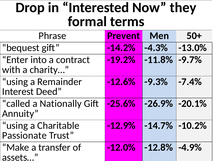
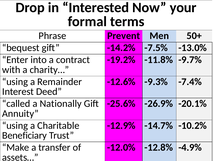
they: they -> your (183, 8)
-4.3%: -4.3% -> -7.5% (156, 48)
Passionate: Passionate -> Beneficiary (25, 135)
